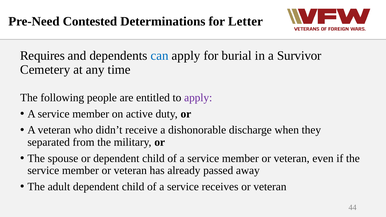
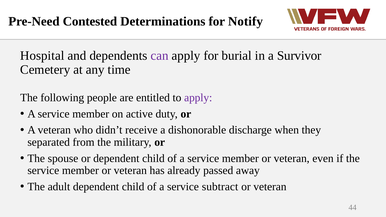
Letter: Letter -> Notify (245, 21)
Requires: Requires -> Hospital (42, 56)
can colour: blue -> purple (160, 56)
receives: receives -> subtract (220, 187)
